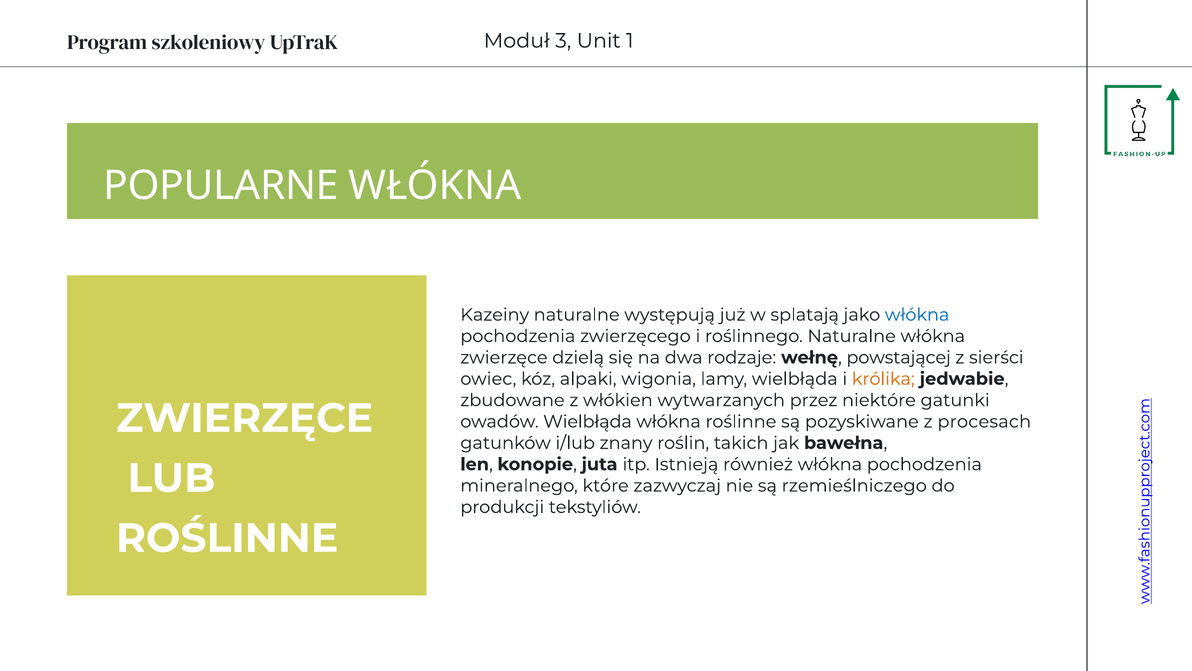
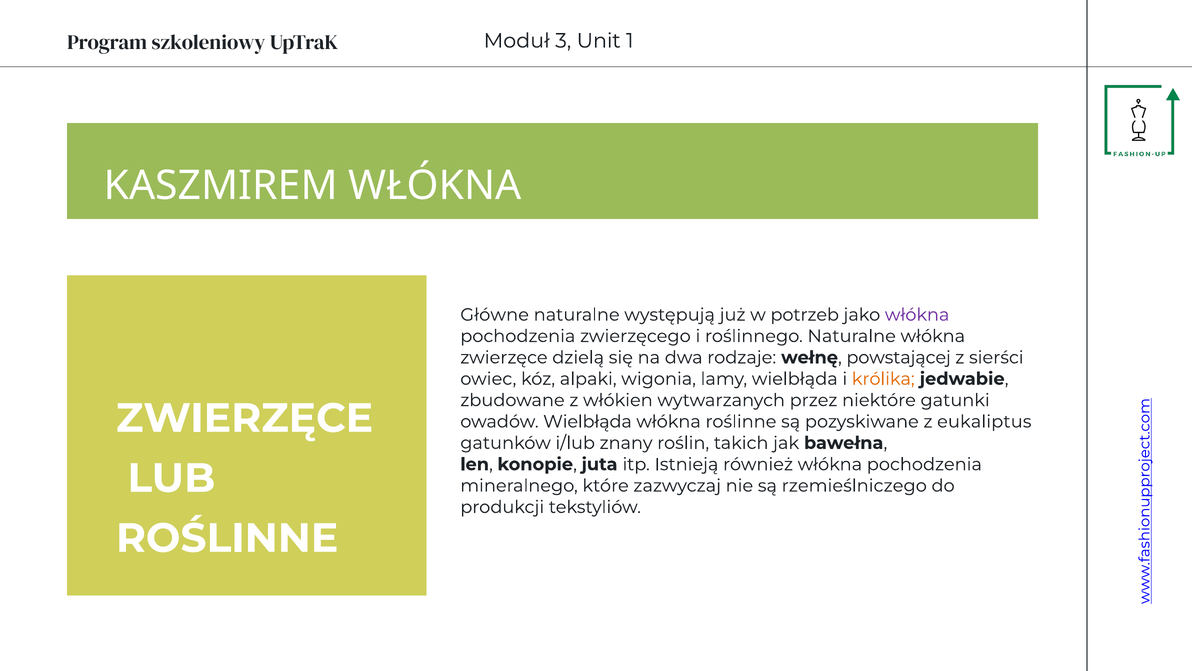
POPULARNE: POPULARNE -> KASZMIREM (221, 186)
Kazeiny: Kazeiny -> Główne (495, 315)
splatają: splatają -> potrzeb (805, 315)
włókna colour: blue -> purple (917, 315)
procesach: procesach -> eukaliptus (984, 421)
